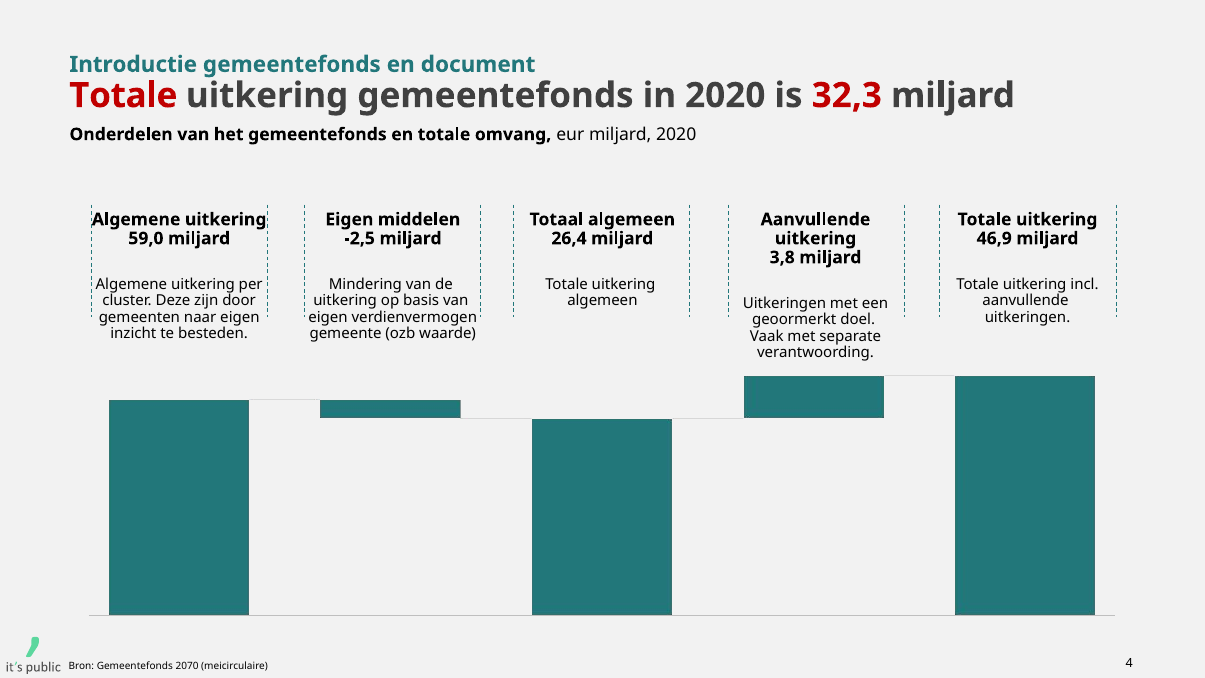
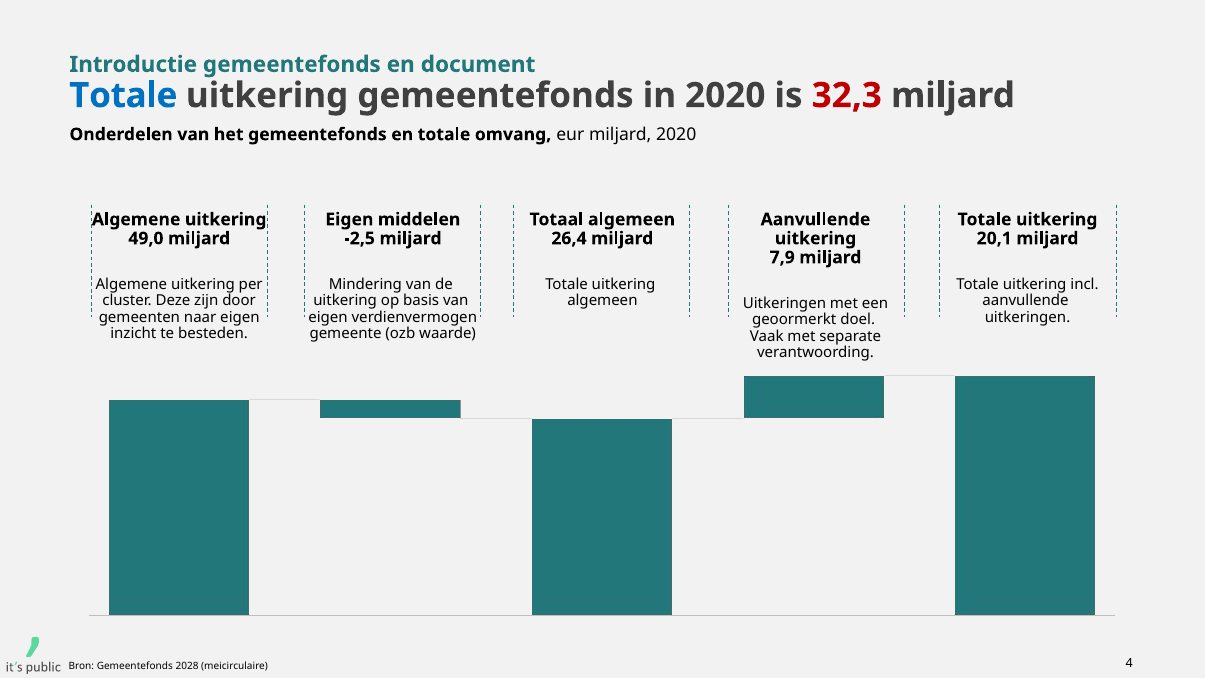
Totale colour: red -> blue (123, 96)
59,0: 59,0 -> 49,0 (146, 238)
46,9: 46,9 -> 20,1 (994, 238)
3,8: 3,8 -> 7,9 (782, 257)
2070: 2070 -> 2028 (187, 666)
